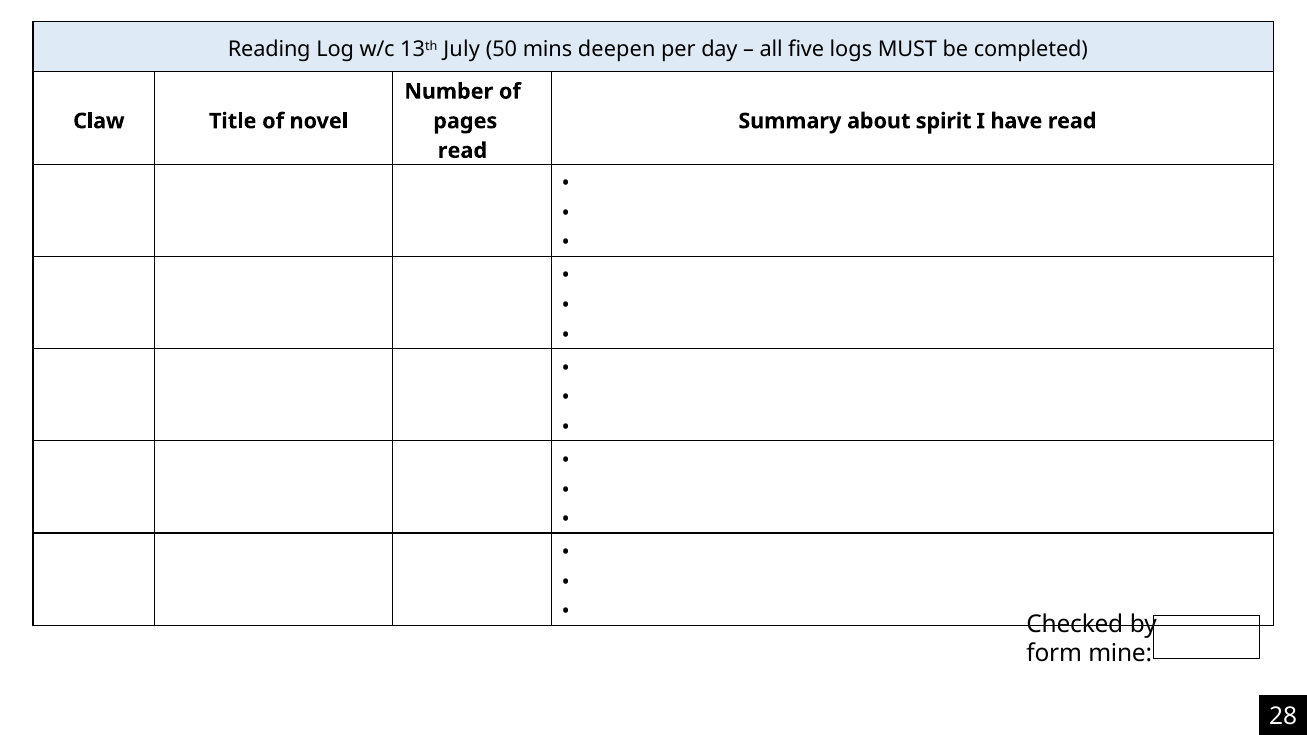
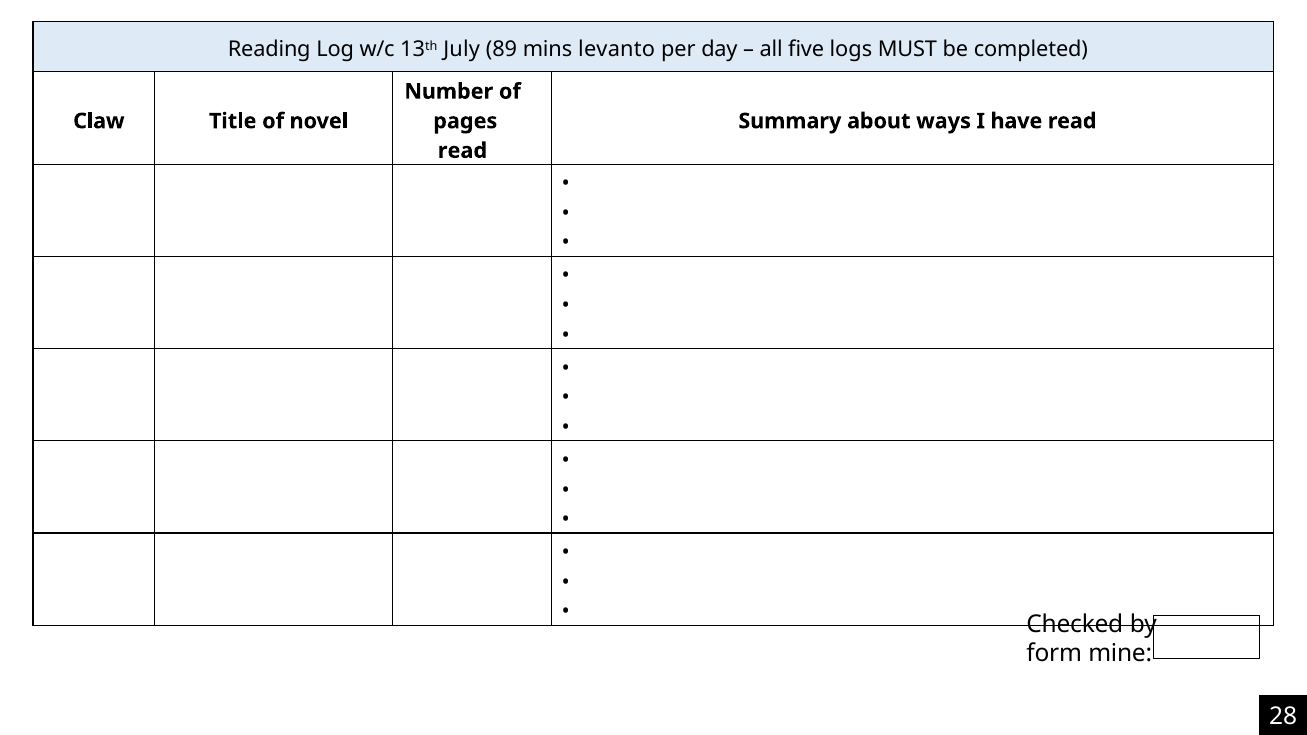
50: 50 -> 89 (502, 50)
deepen: deepen -> levanto (617, 50)
spirit: spirit -> ways (944, 121)
